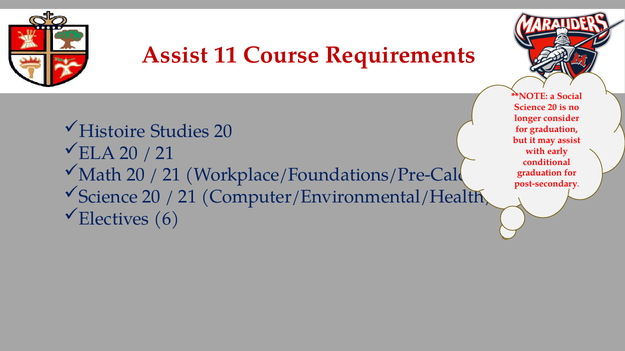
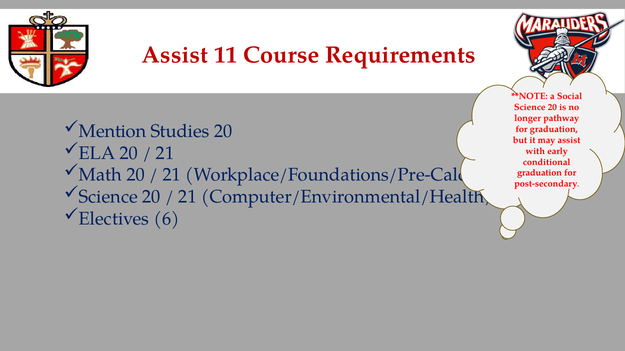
consider: consider -> pathway (561, 119)
Histoire: Histoire -> Mention (113, 131)
